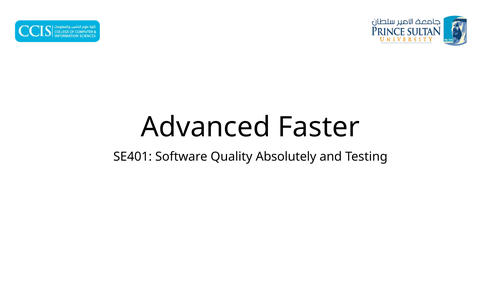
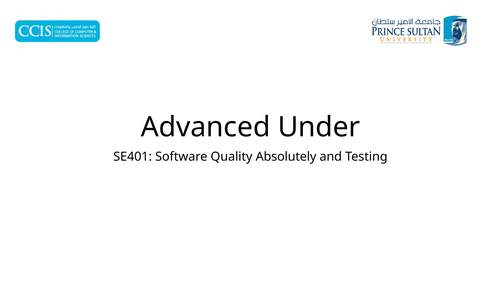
Faster: Faster -> Under (319, 127)
